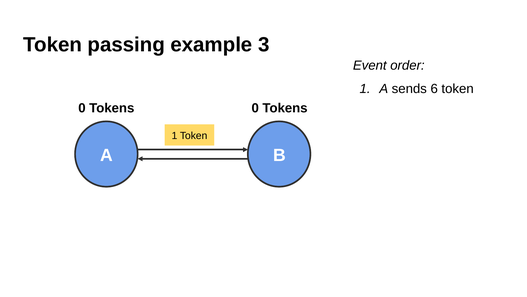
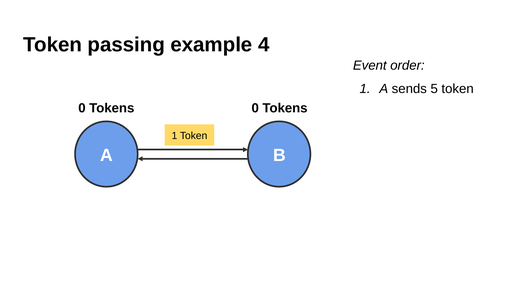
3: 3 -> 4 (264, 45)
6: 6 -> 5 (434, 89)
